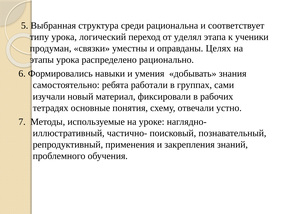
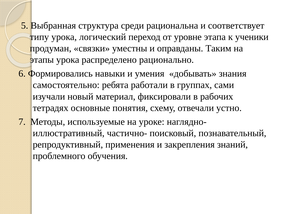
уделял: уделял -> уровне (188, 37)
Целях: Целях -> Таким (218, 49)
